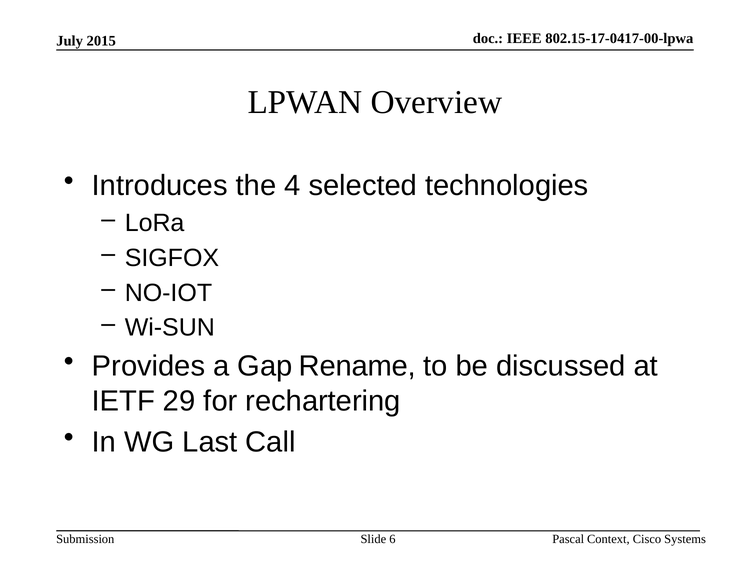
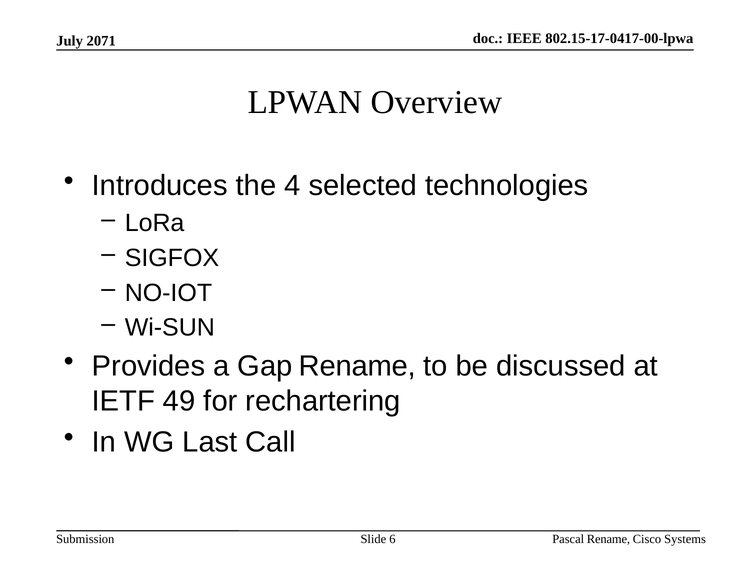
2015: 2015 -> 2071 (101, 41)
29: 29 -> 49 (179, 402)
Pascal Context: Context -> Rename (608, 539)
